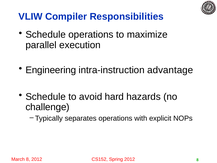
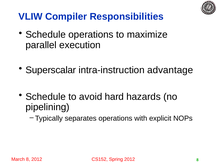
Engineering: Engineering -> Superscalar (51, 70)
challenge: challenge -> pipelining (48, 107)
